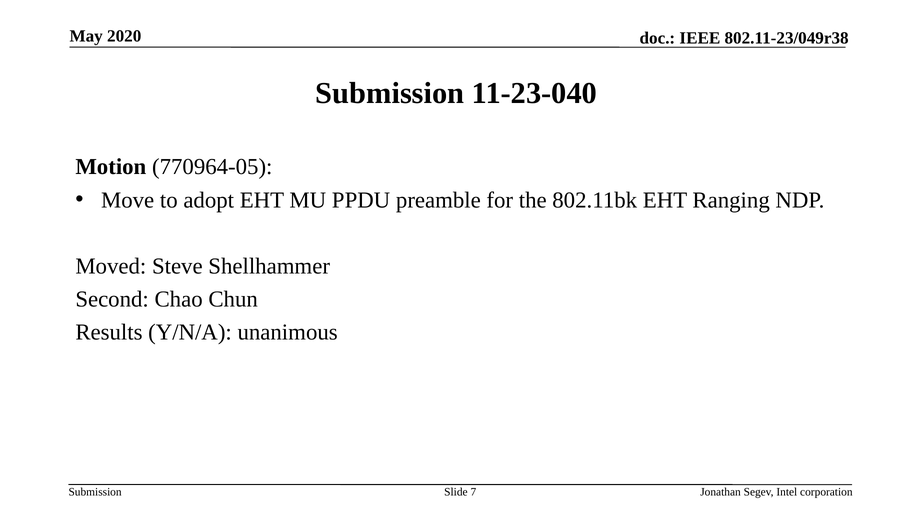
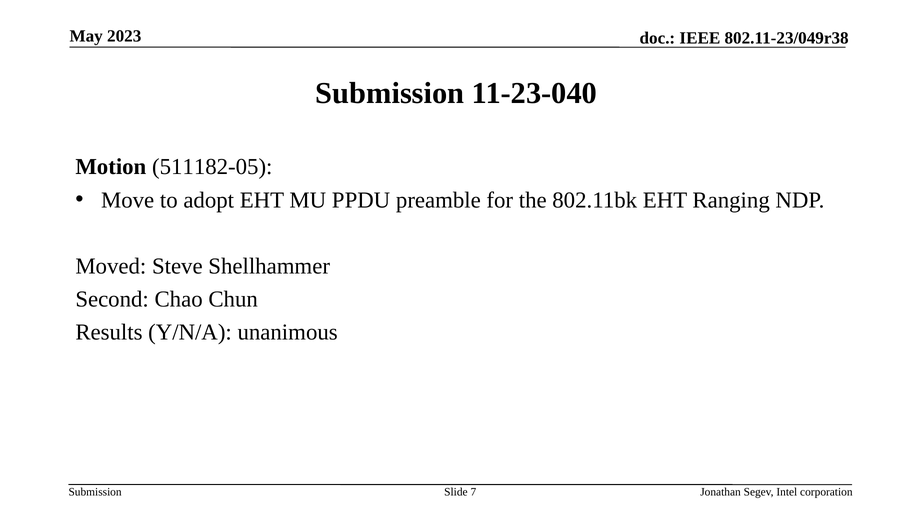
2020: 2020 -> 2023 (124, 36)
770964-05: 770964-05 -> 511182-05 (212, 167)
